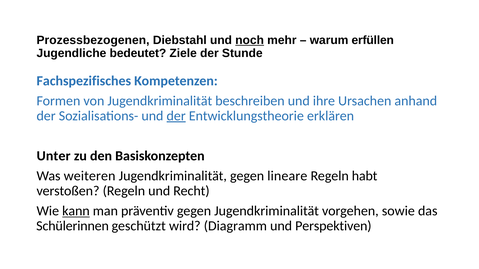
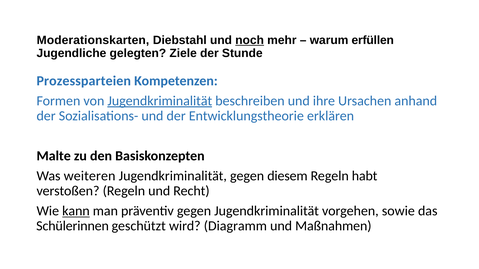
Prozessbezogenen: Prozessbezogenen -> Moderationskarten (93, 40)
bedeutet: bedeutet -> gelegten (138, 53)
Fachspezifisches: Fachspezifisches -> Prozessparteien (84, 81)
Jugendkriminalität underline: none -> present (160, 101)
der underline: present -> none (176, 116)
Unter: Unter -> Malte (54, 156)
lineare: lineare -> diesem (287, 176)
Perspektiven: Perspektiven -> Maßnahmen (333, 226)
